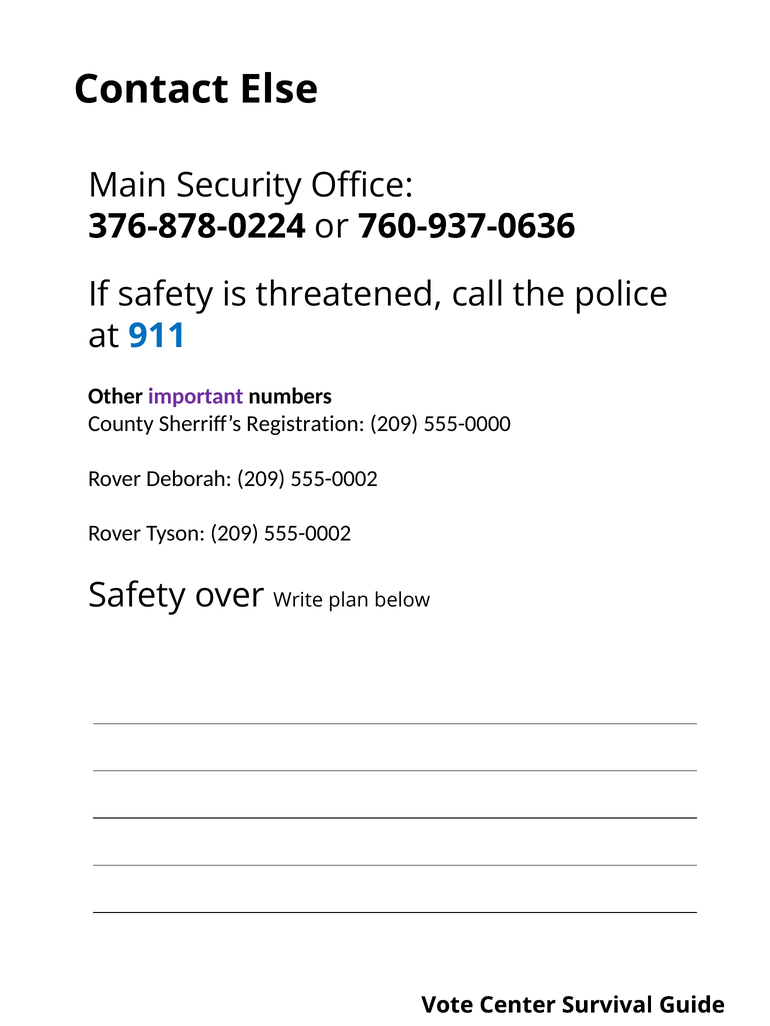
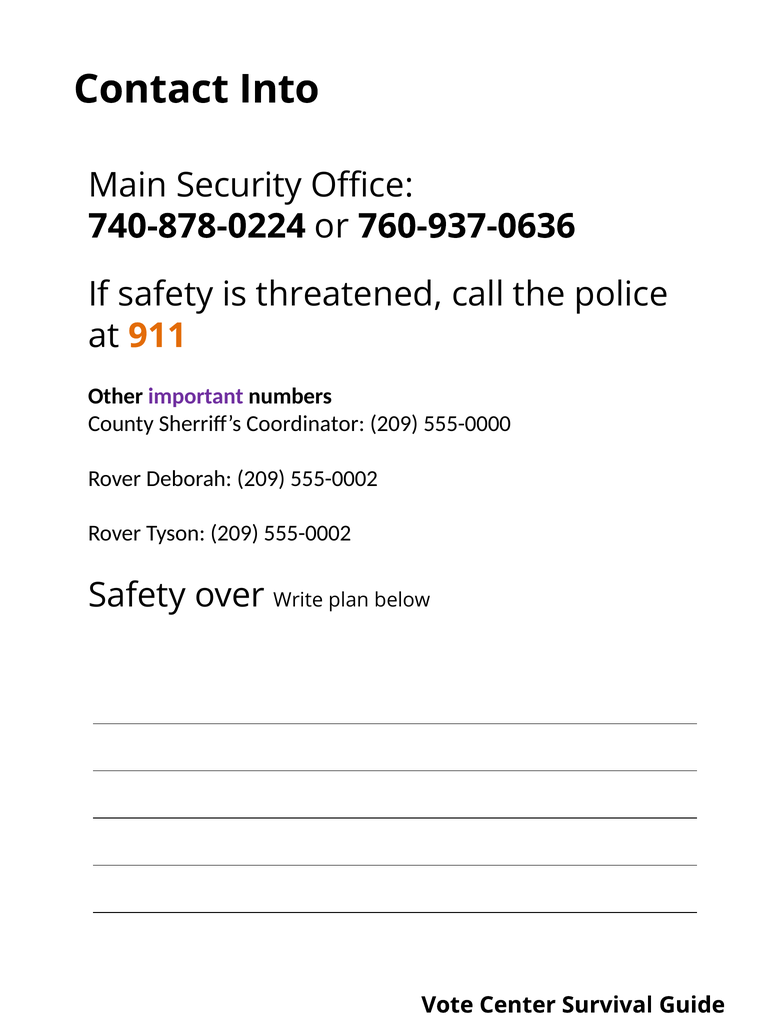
Else: Else -> Into (279, 89)
376-878-0224: 376-878-0224 -> 740-878-0224 (197, 226)
911 colour: blue -> orange (157, 336)
Registration: Registration -> Coordinator (306, 424)
